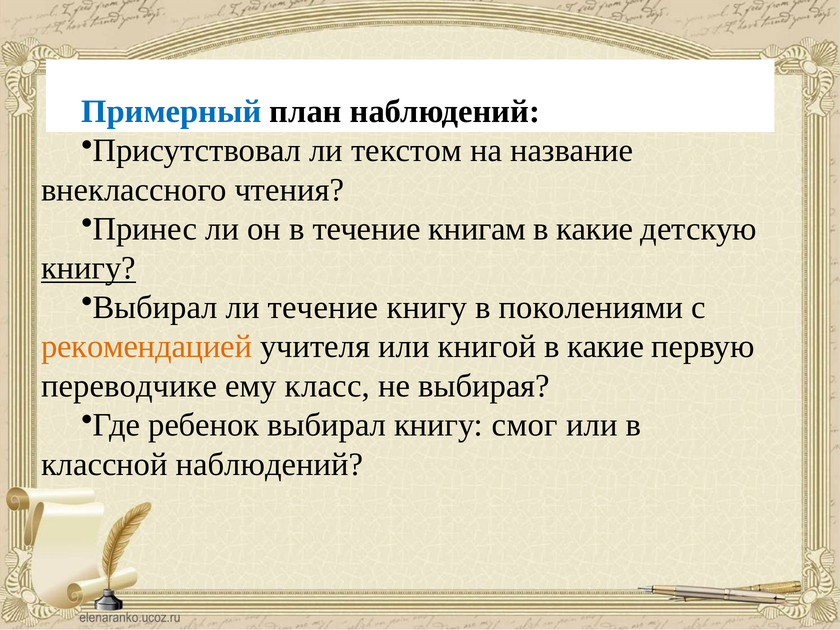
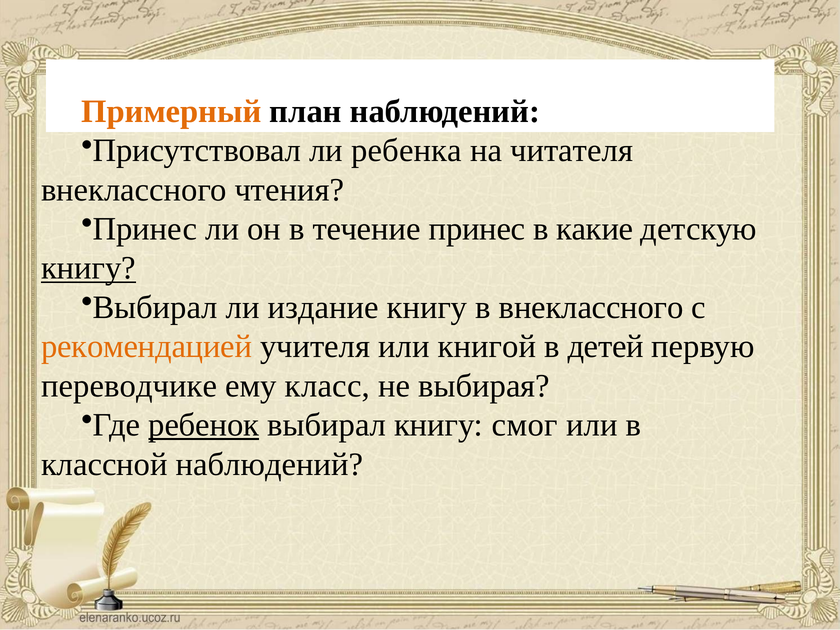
Примерный colour: blue -> orange (171, 111)
текстом: текстом -> ребенка (406, 151)
название: название -> читателя (572, 151)
течение книгам: книгам -> принес (477, 229)
ли течение: течение -> издание (323, 307)
в поколениями: поколениями -> внеклассного (591, 307)
какие: какие -> детей (606, 347)
ребенок underline: none -> present (204, 425)
